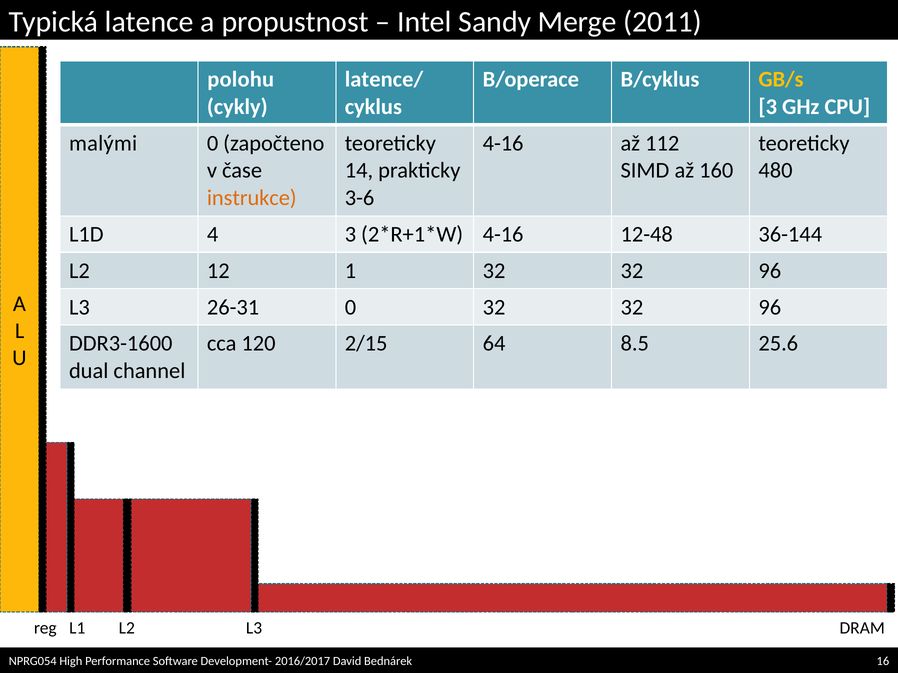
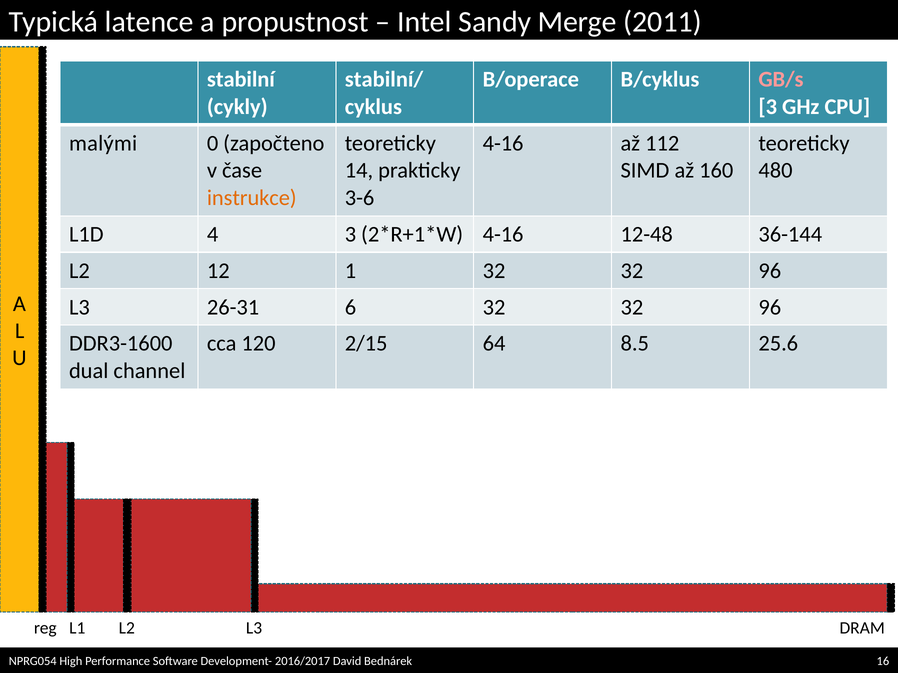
polohu: polohu -> stabilní (241, 79)
latence/: latence/ -> stabilní/ (384, 79)
GB/s colour: yellow -> pink (781, 79)
26-31 0: 0 -> 6 (350, 307)
